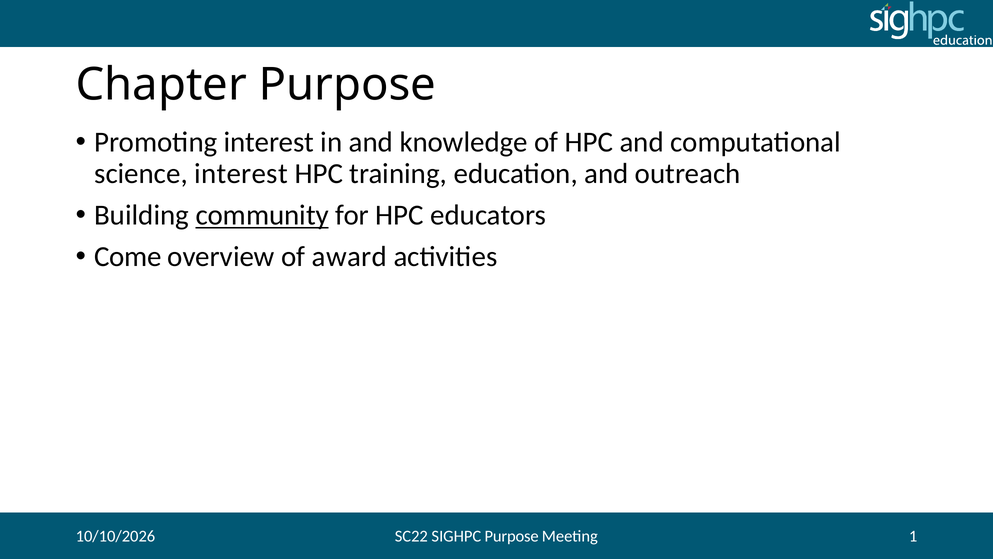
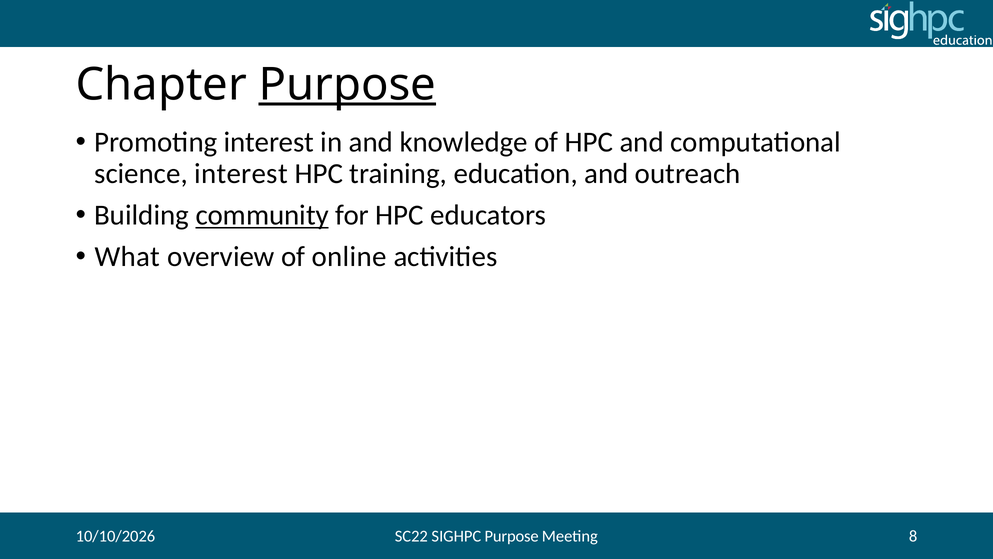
Purpose underline: none -> present (347, 84)
Come: Come -> What (127, 257)
award: award -> online (349, 257)
1: 1 -> 8 (913, 536)
